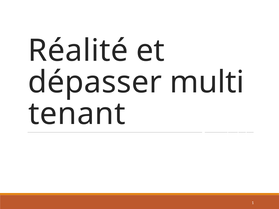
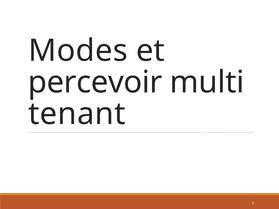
Réalité: Réalité -> Modes (78, 51)
dépasser: dépasser -> percevoir (95, 82)
